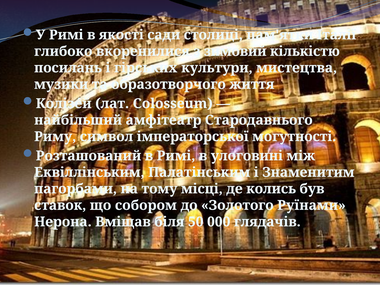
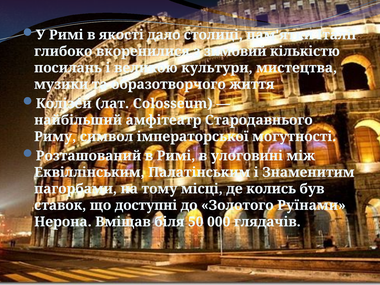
сади: сади -> дало (164, 35)
гірських: гірських -> великою (146, 68)
собором: собором -> доступні (146, 205)
